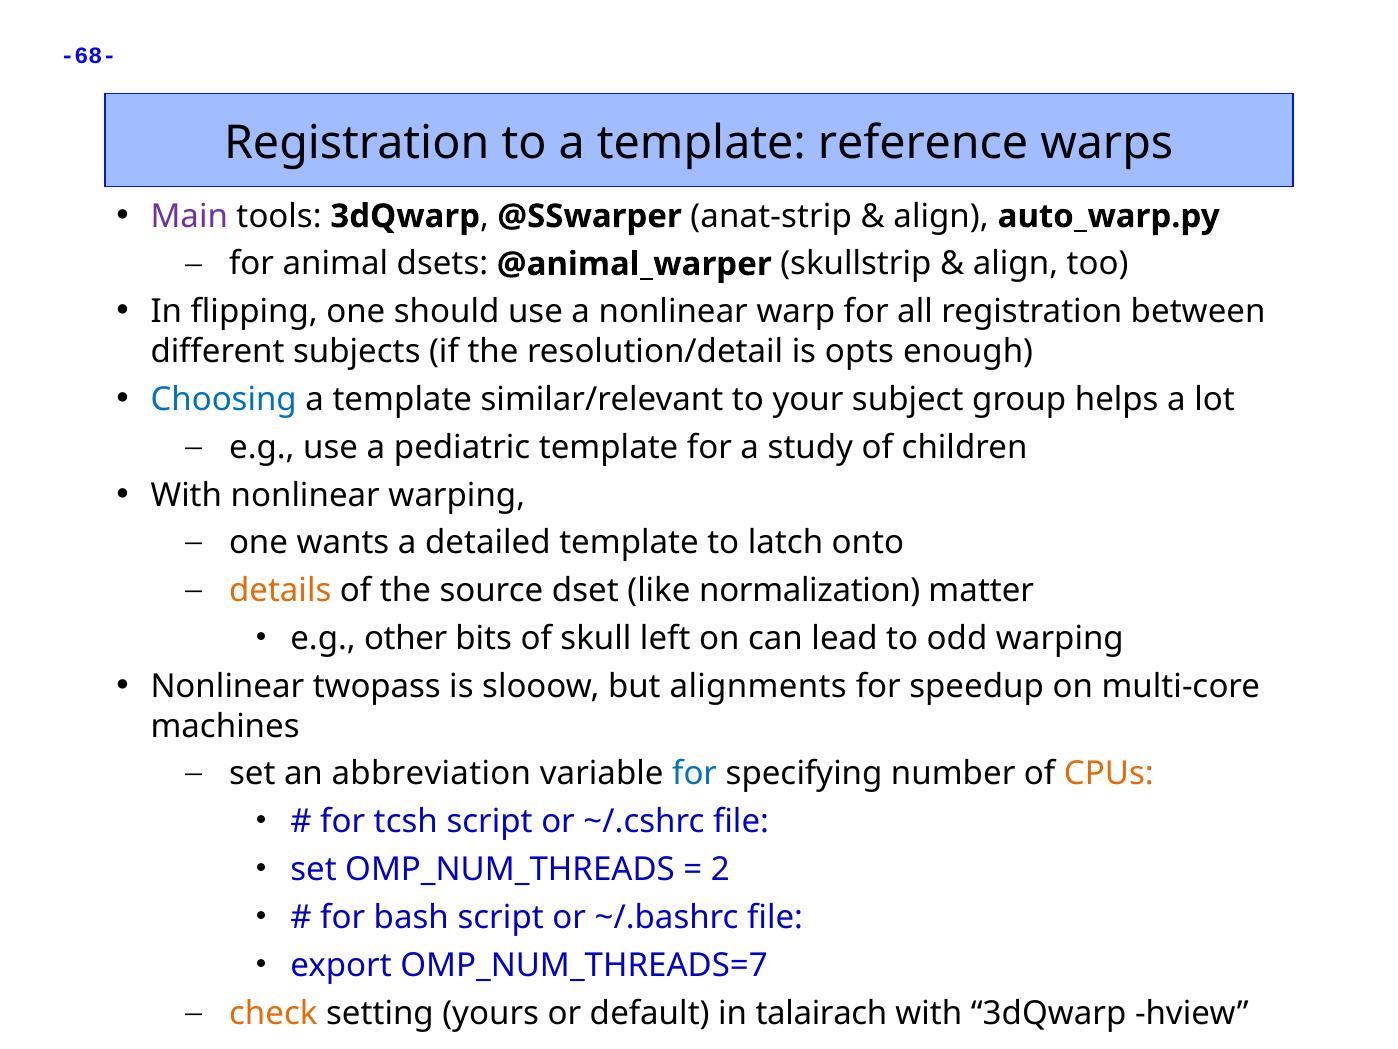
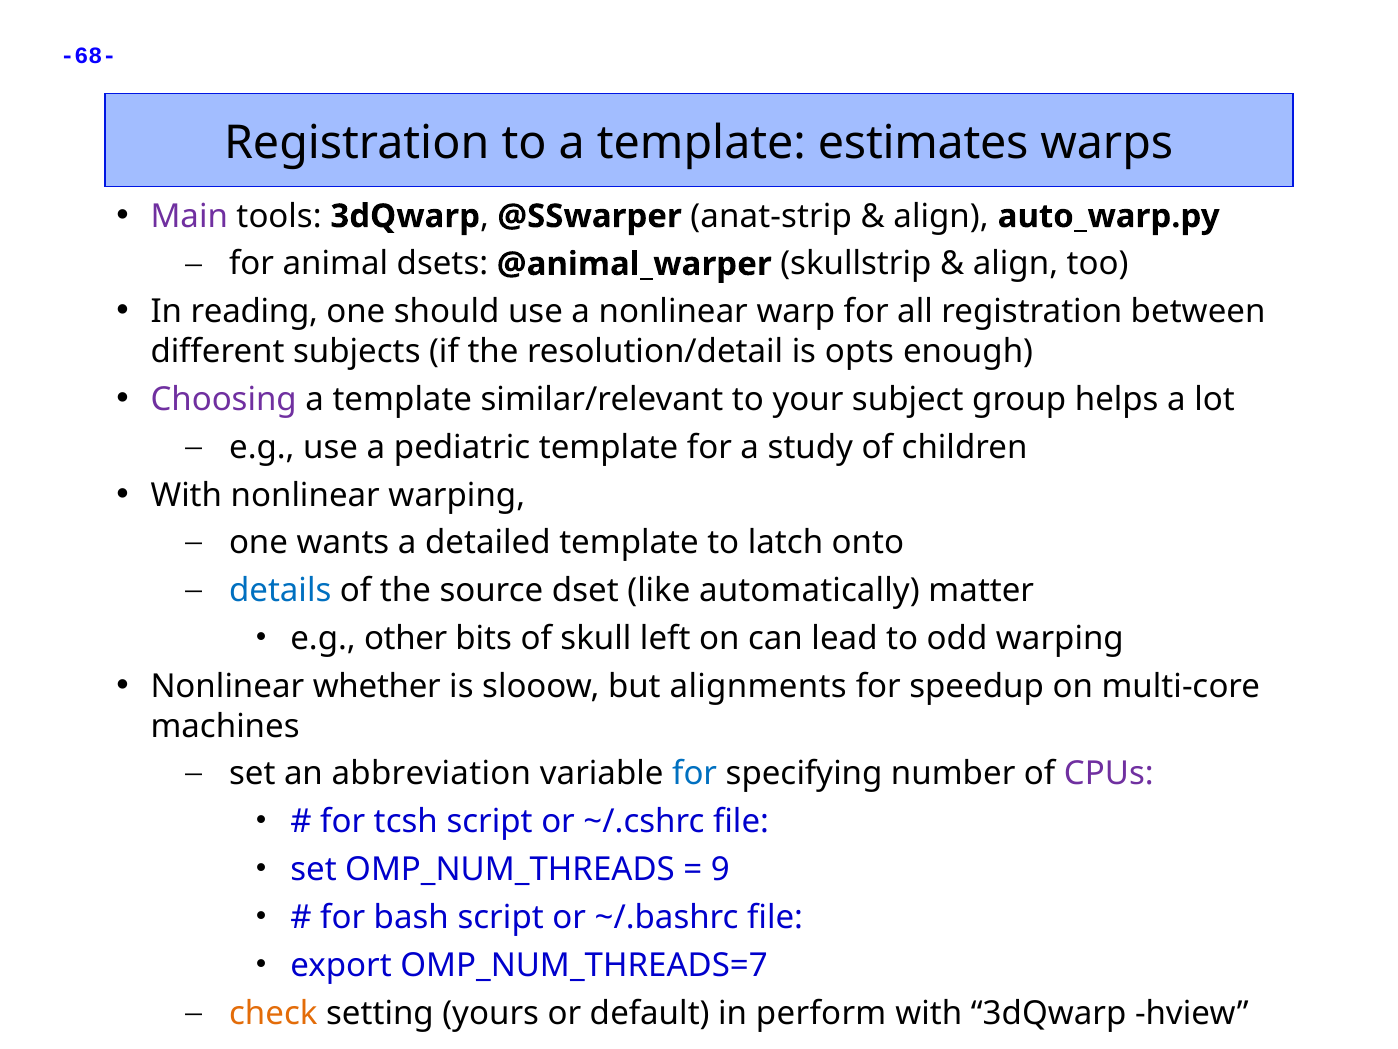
reference: reference -> estimates (923, 143)
flipping: flipping -> reading (254, 312)
Choosing colour: blue -> purple (224, 399)
details colour: orange -> blue (280, 591)
normalization: normalization -> automatically (810, 591)
twopass: twopass -> whether (377, 686)
CPUs colour: orange -> purple (1109, 774)
2: 2 -> 9 (720, 869)
talairach: talairach -> perform (821, 1013)
